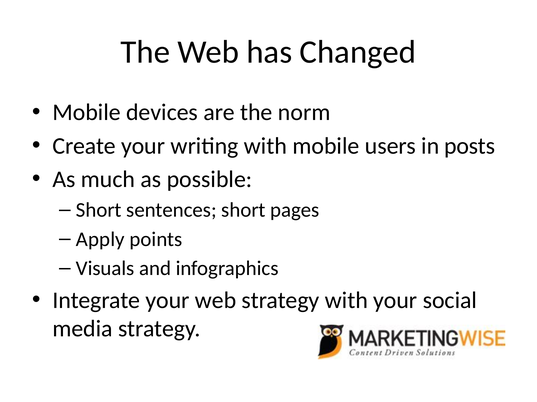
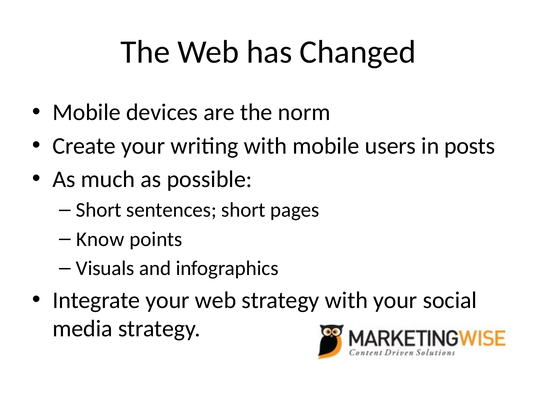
Apply: Apply -> Know (100, 240)
